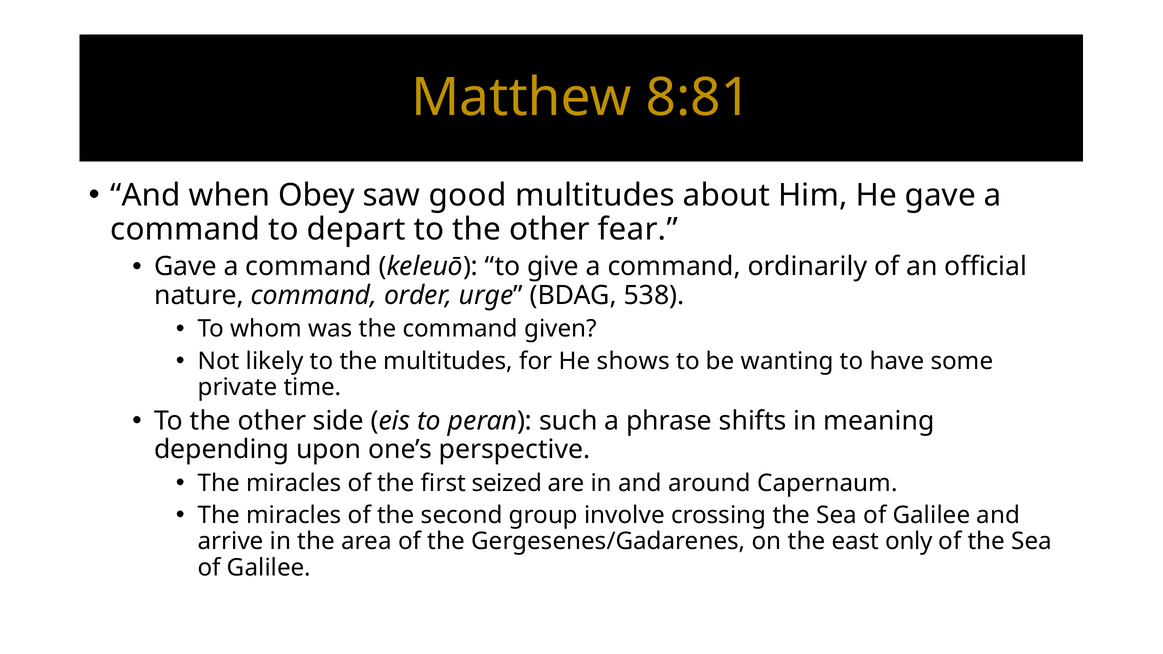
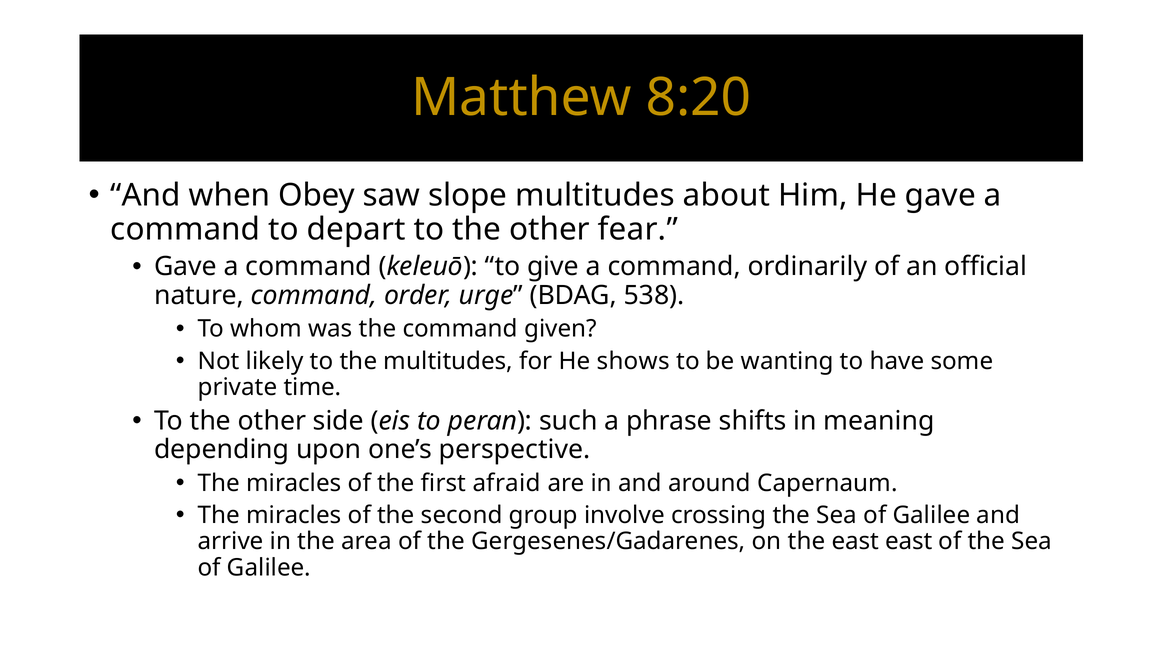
8:81: 8:81 -> 8:20 (698, 98)
good: good -> slope (468, 195)
seized: seized -> afraid (507, 483)
east only: only -> east (909, 542)
